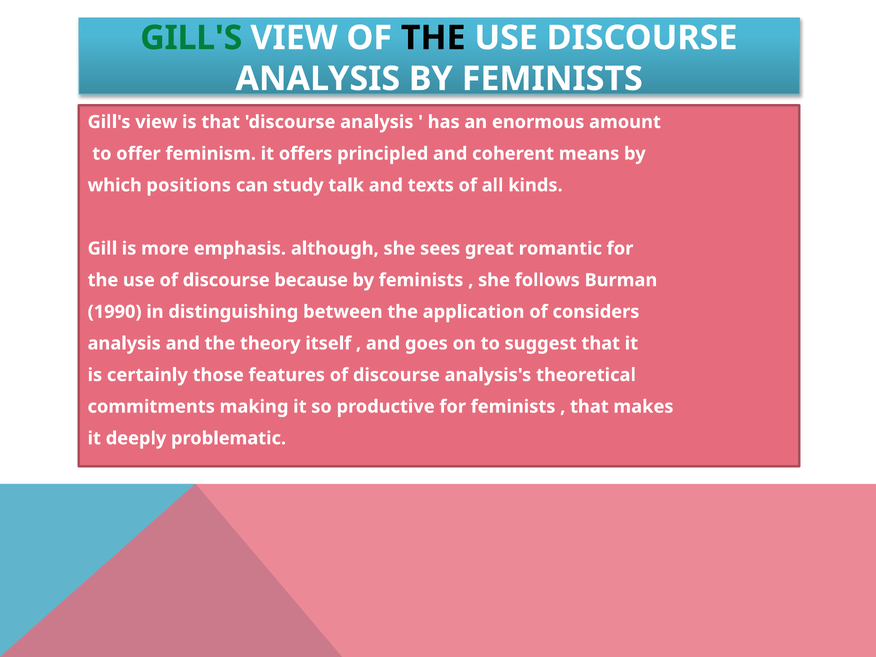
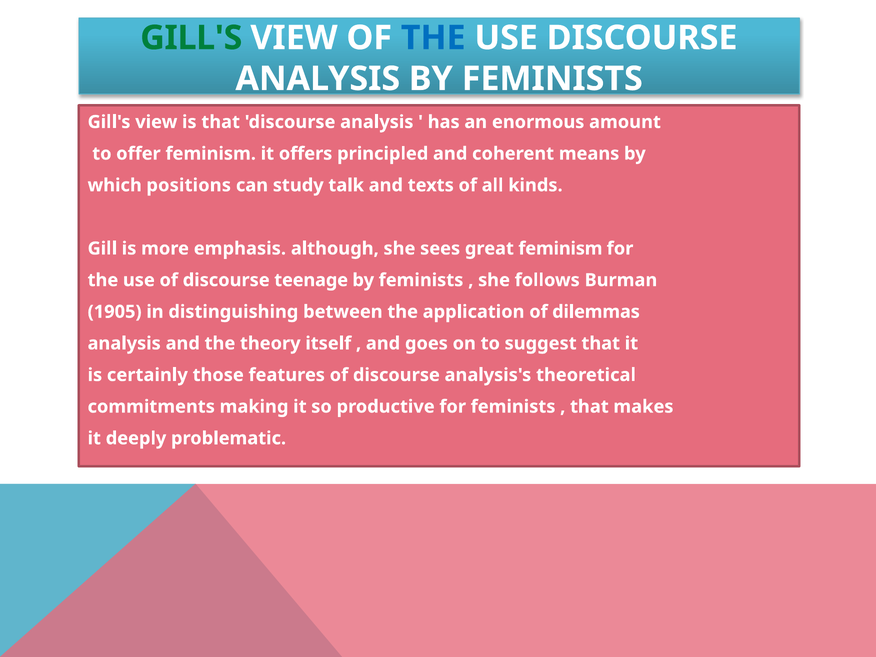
THE colour: black -> blue (433, 38)
great romantic: romantic -> feminism (560, 249)
because: because -> teenage (311, 280)
1990: 1990 -> 1905 (115, 312)
considers: considers -> dilemmas (596, 312)
